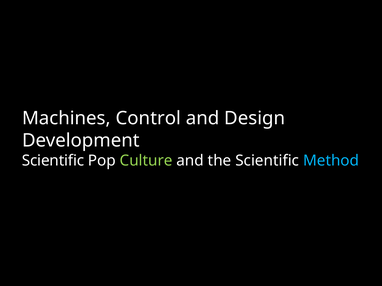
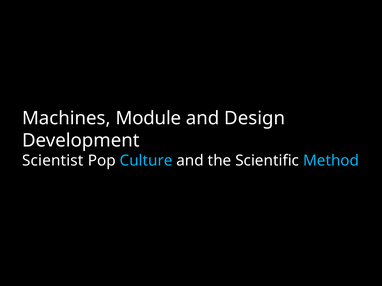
Control: Control -> Module (148, 118)
Scientific: Scientific -> Scientist (53, 161)
Culture colour: light green -> light blue (146, 161)
